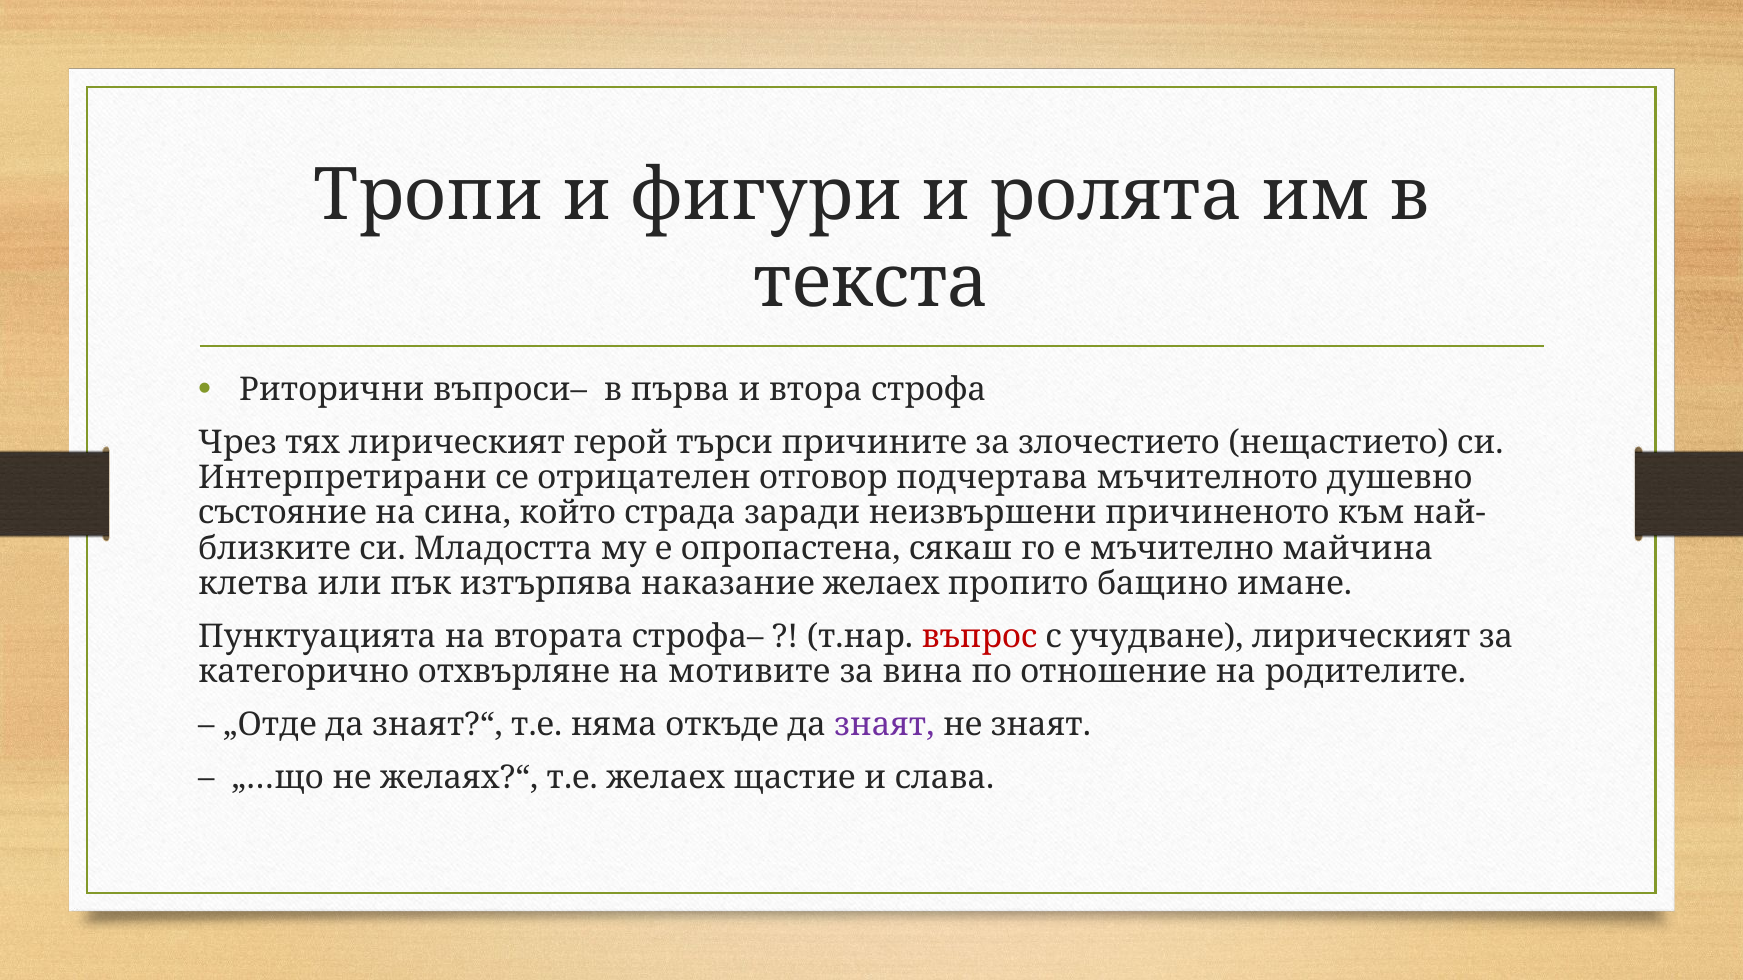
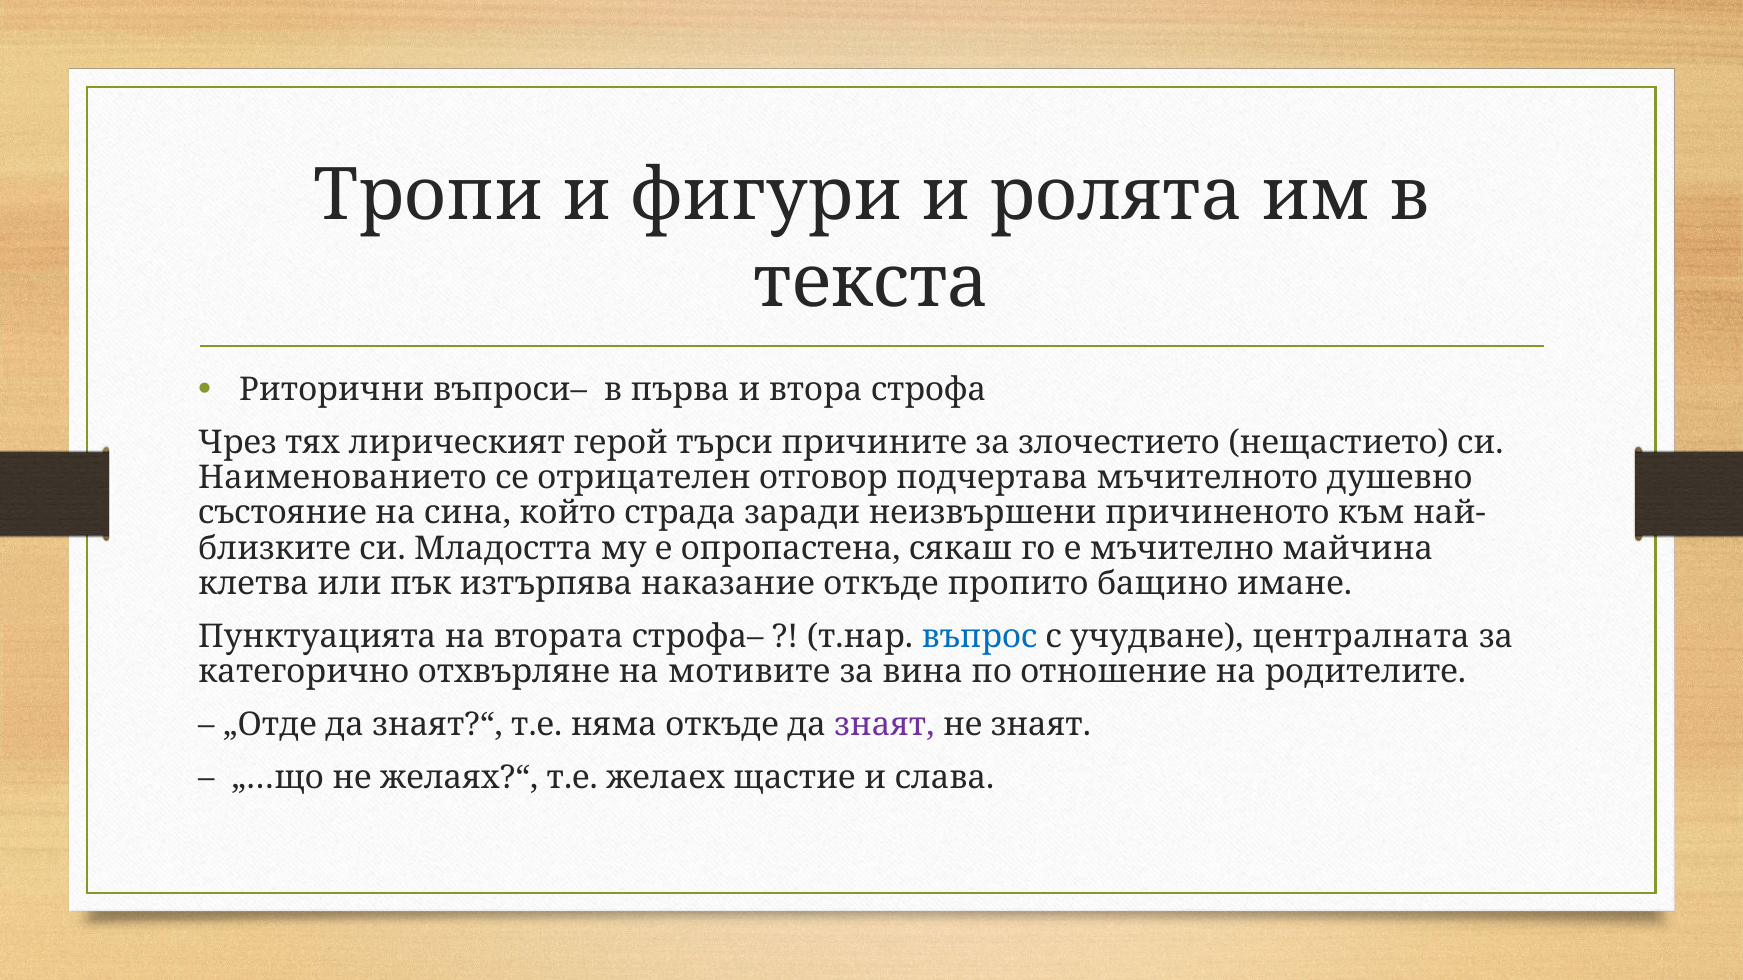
Интерпретирани: Интерпретирани -> Наименованието (343, 478)
наказание желаех: желаех -> откъде (881, 584)
въпрос colour: red -> blue (979, 637)
учудване лирическият: лирическият -> централната (1361, 637)
